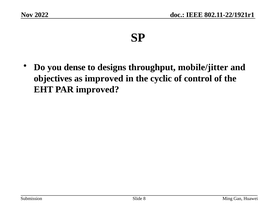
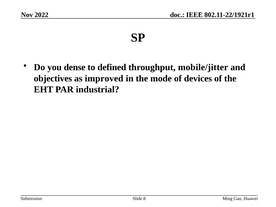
designs: designs -> defined (112, 67)
cyclic: cyclic -> mode (161, 78)
control: control -> devices (198, 78)
PAR improved: improved -> industrial (98, 89)
